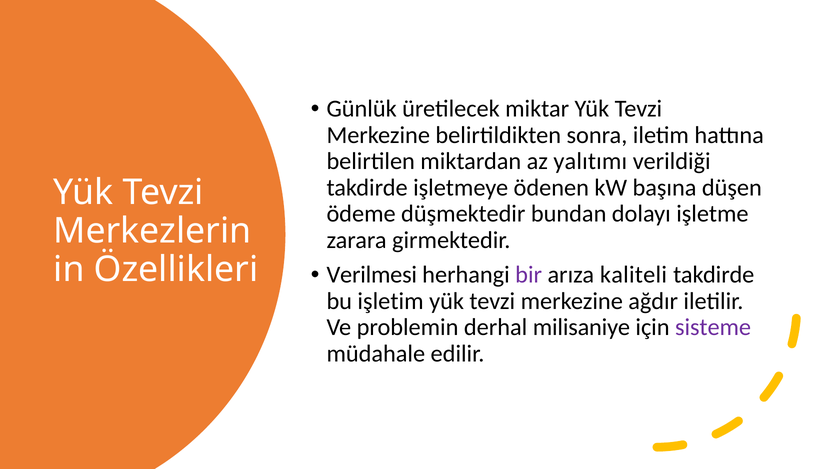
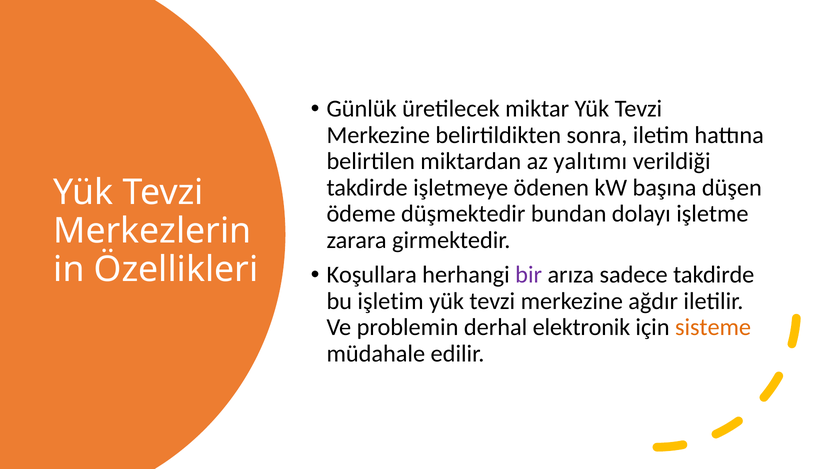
Verilmesi: Verilmesi -> Koşullara (372, 275)
kaliteli: kaliteli -> sadece (634, 275)
milisaniye: milisaniye -> elektronik (581, 328)
sisteme colour: purple -> orange (713, 328)
